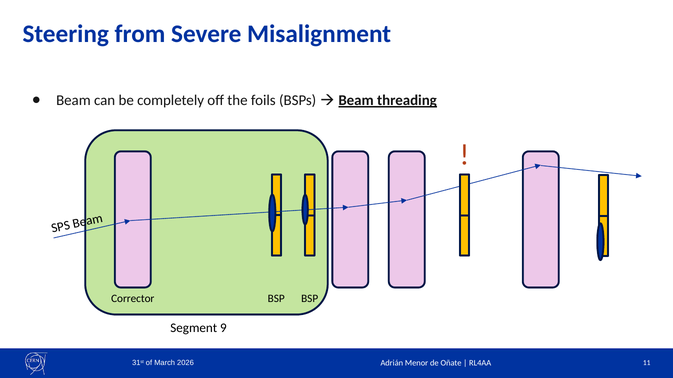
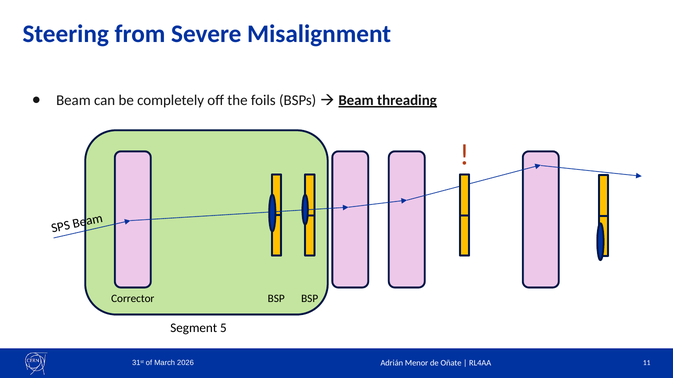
9: 9 -> 5 (223, 328)
